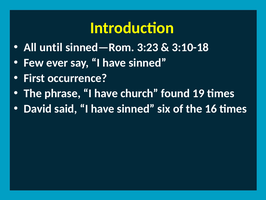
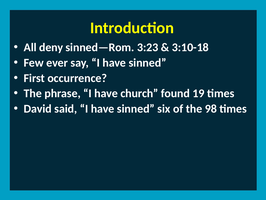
until: until -> deny (51, 47)
16: 16 -> 98 (211, 109)
